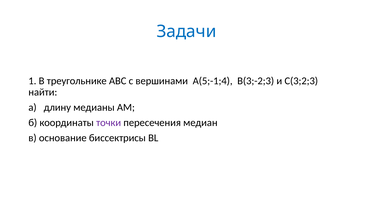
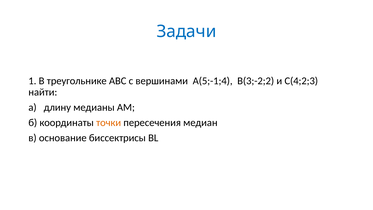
В(3;-2;3: В(3;-2;3 -> В(3;-2;2 (256, 81)
С(3;2;3: С(3;2;3 -> С(4;2;3 (301, 81)
точки colour: purple -> orange (109, 123)
